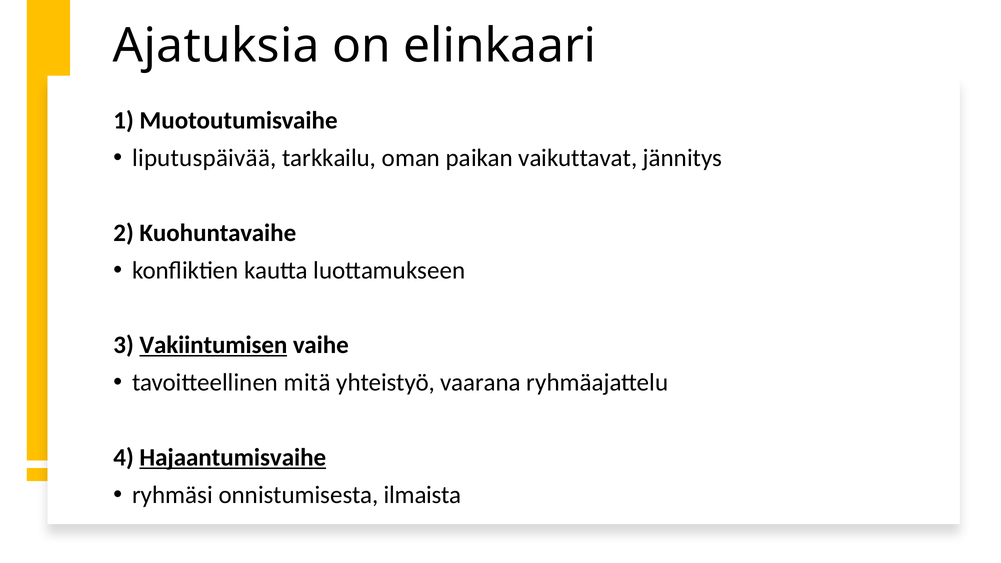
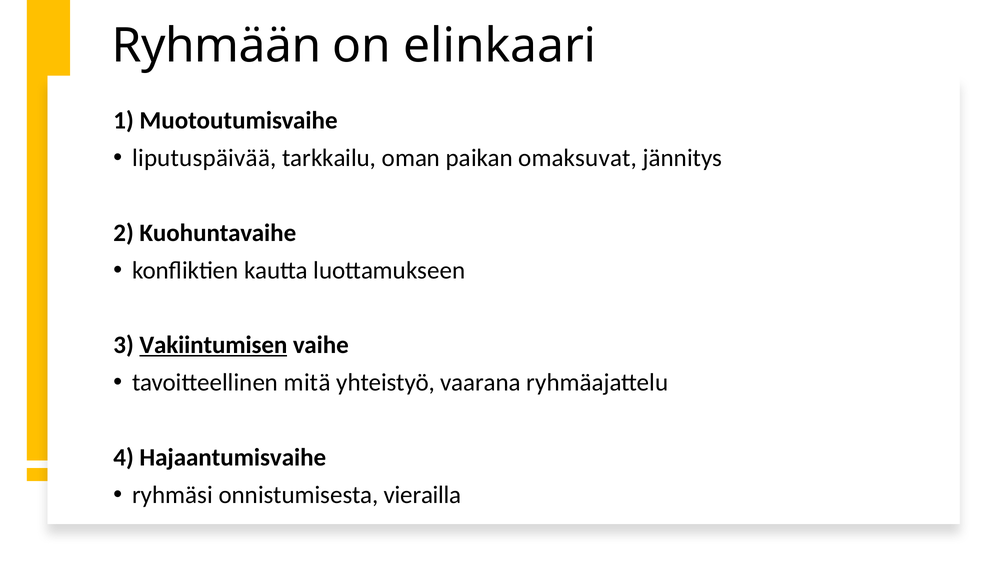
Ajatuksia: Ajatuksia -> Ryhmään (217, 46)
vaikuttavat: vaikuttavat -> omaksuvat (578, 158)
Hajaantumisvaihe underline: present -> none (233, 458)
ilmaista: ilmaista -> vierailla (423, 495)
